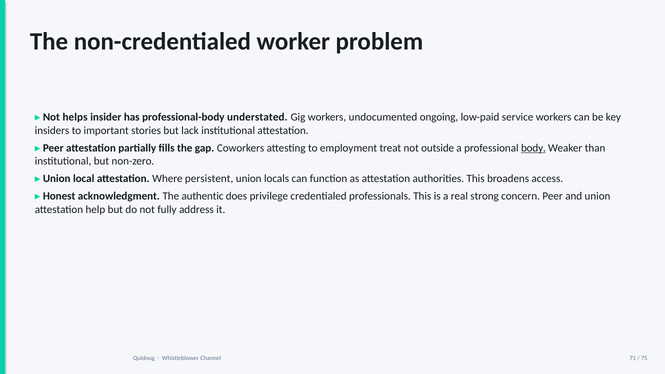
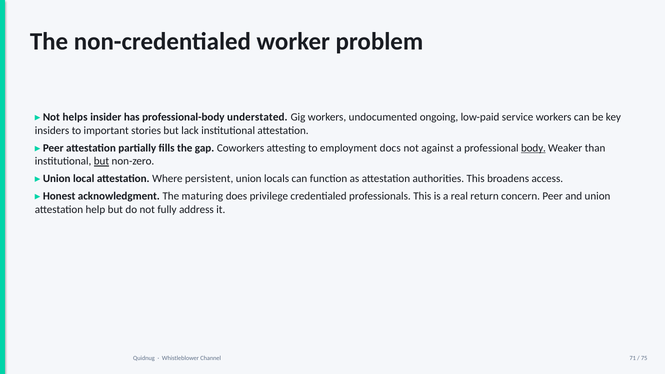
treat: treat -> docs (390, 148)
outside: outside -> against (438, 148)
but underline: none -> present (101, 161)
authentic: authentic -> maturing (202, 196)
strong: strong -> return (485, 196)
